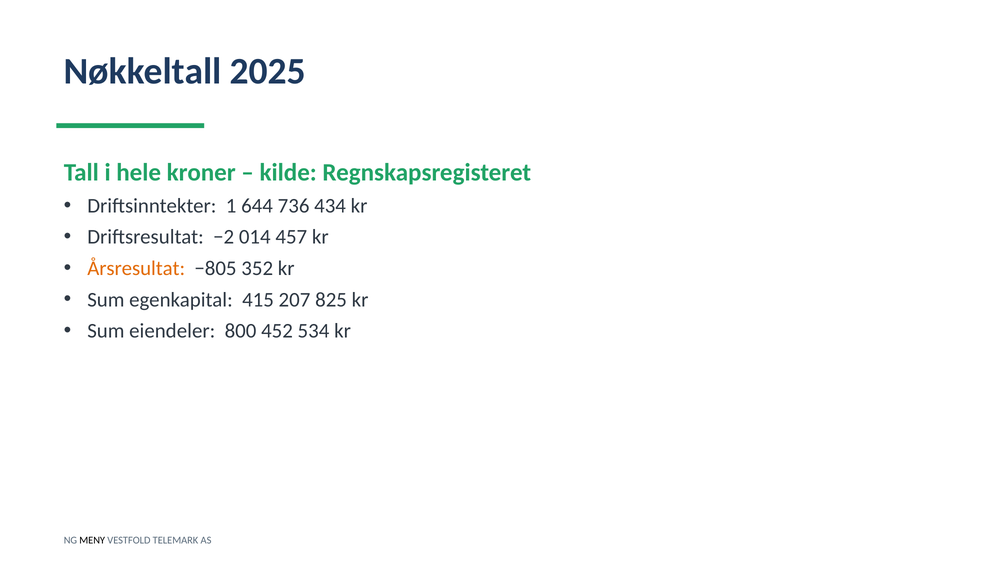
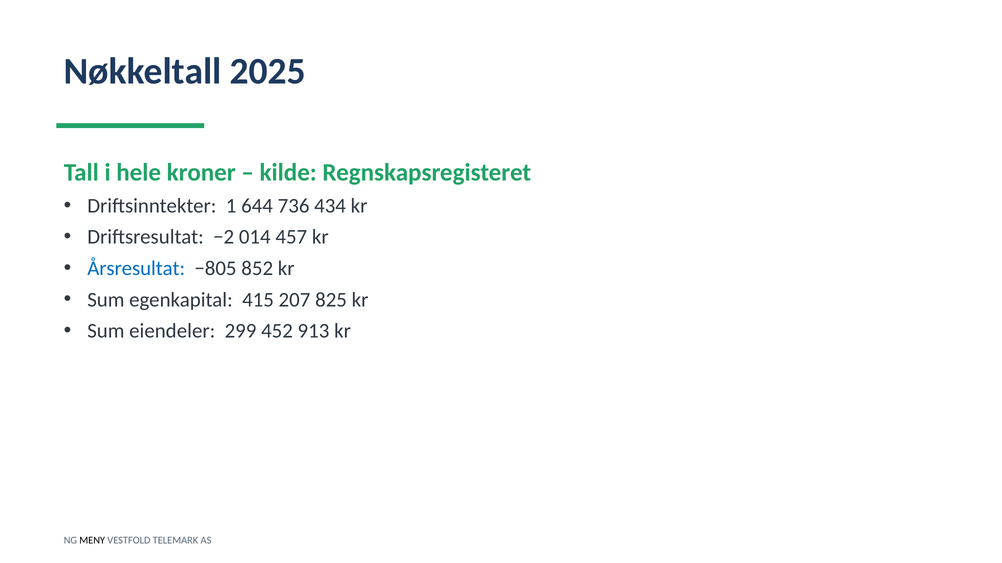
Årsresultat colour: orange -> blue (136, 269)
352: 352 -> 852 (257, 269)
800: 800 -> 299 (241, 331)
534: 534 -> 913 (314, 331)
